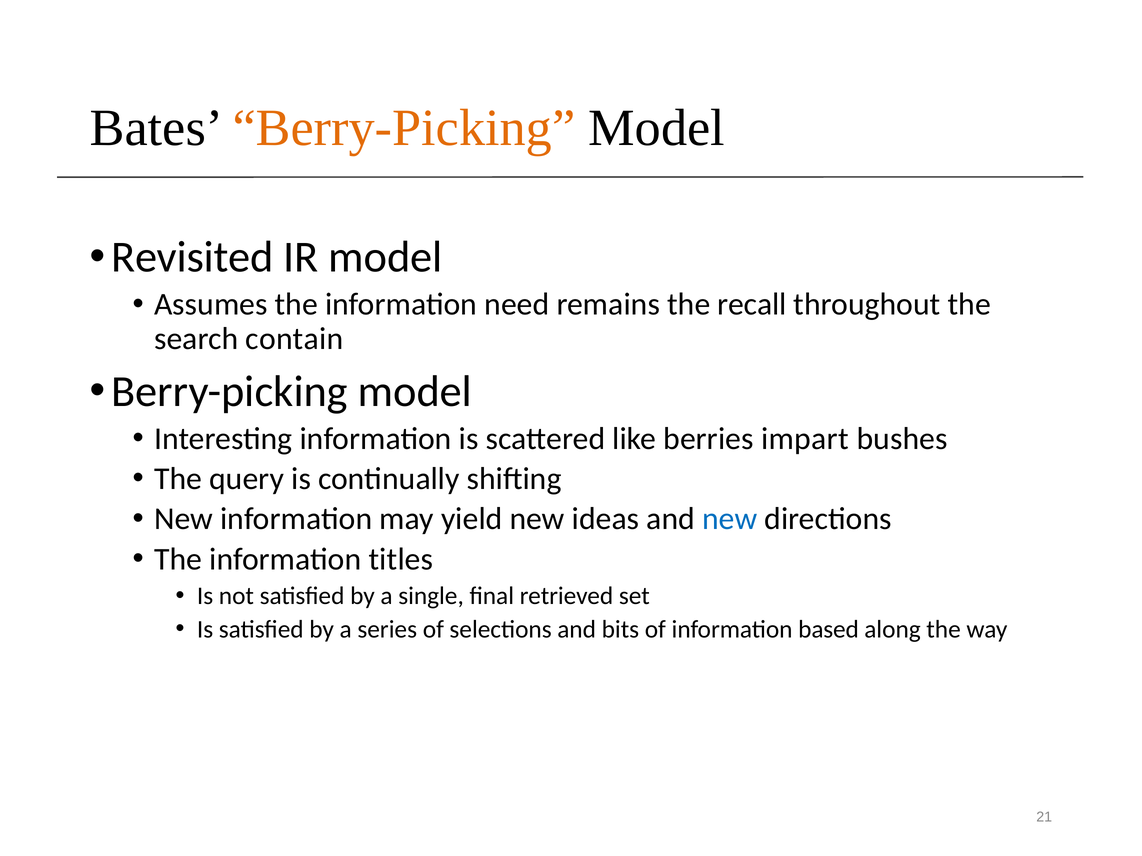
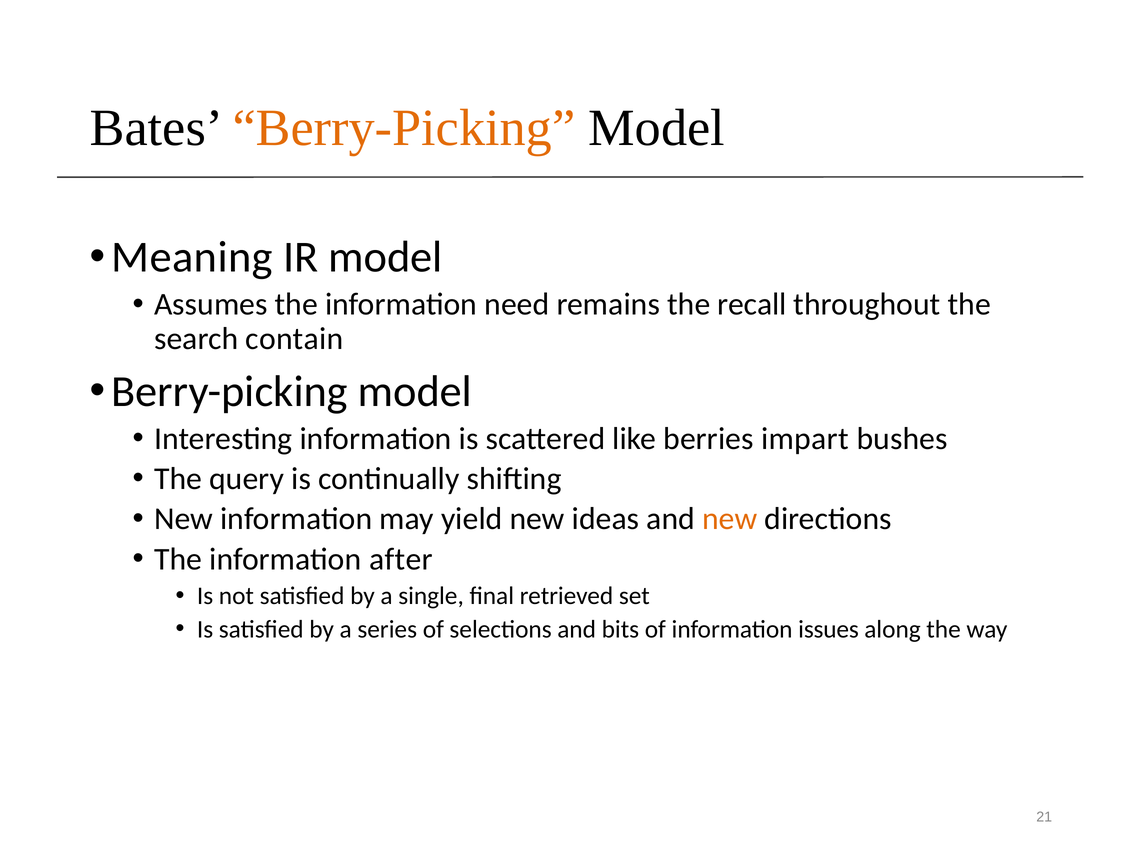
Revisited: Revisited -> Meaning (192, 257)
new colour: blue -> orange (730, 519)
titles: titles -> after (401, 559)
based: based -> issues (829, 630)
